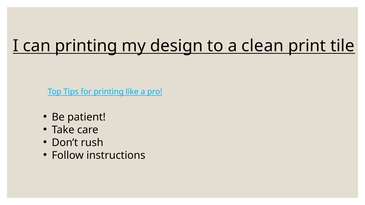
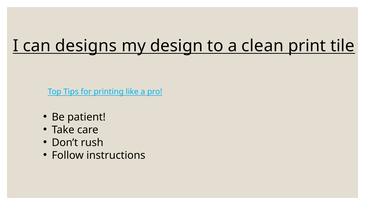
can printing: printing -> designs (86, 46)
